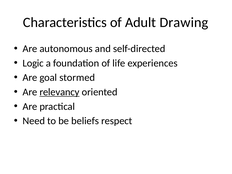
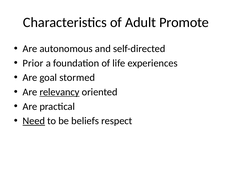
Drawing: Drawing -> Promote (184, 22)
Logic: Logic -> Prior (33, 63)
Need underline: none -> present (34, 121)
